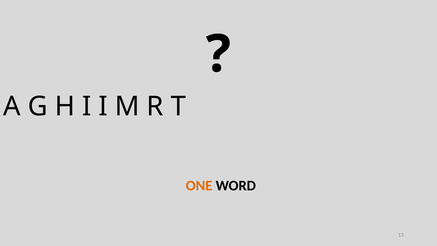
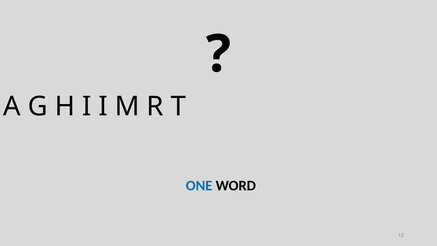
ONE colour: orange -> blue (199, 186)
